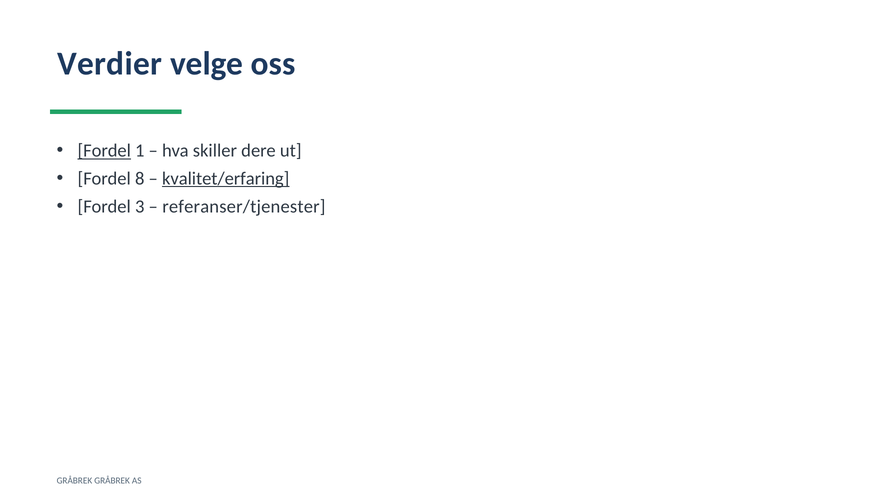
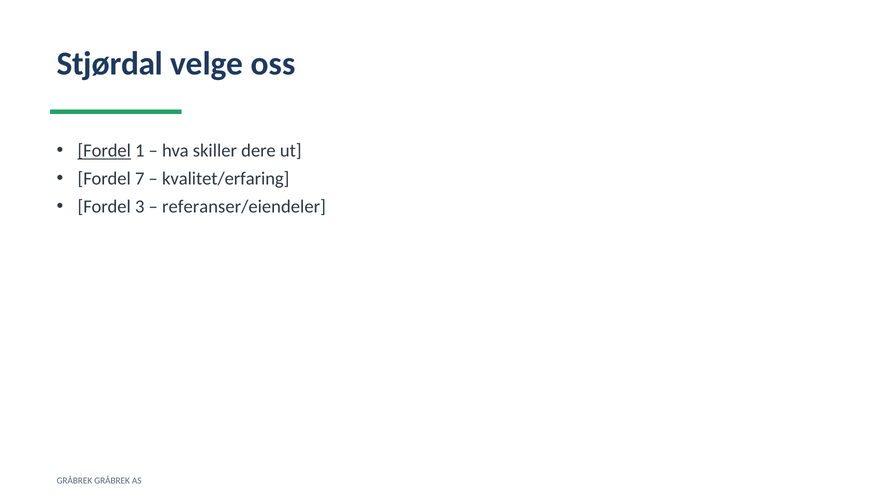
Verdier: Verdier -> Stjørdal (110, 64)
8: 8 -> 7 (140, 179)
kvalitet/erfaring underline: present -> none (226, 179)
referanser/tjenester: referanser/tjenester -> referanser/eiendeler (244, 207)
